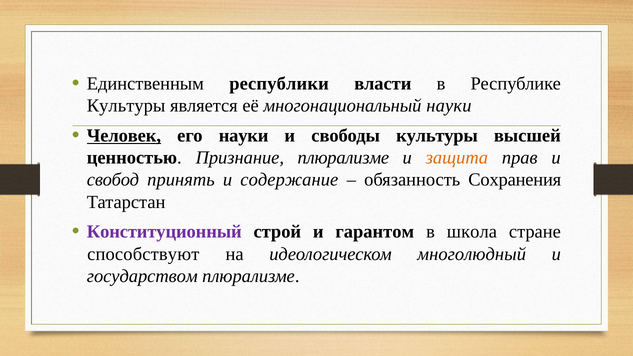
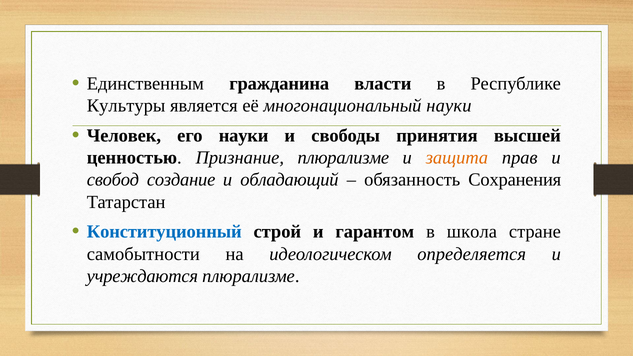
республики: республики -> гражданина (279, 83)
Человек underline: present -> none (124, 135)
свободы культуры: культуры -> принятия (437, 135)
принять: принять -> создание (181, 180)
содержание: содержание -> обладающий (289, 180)
Конституционный colour: purple -> blue (164, 232)
способствуют: способствуют -> самобытности (143, 254)
многолюдный: многолюдный -> определяется (472, 254)
государством: государством -> учреждаются (142, 276)
